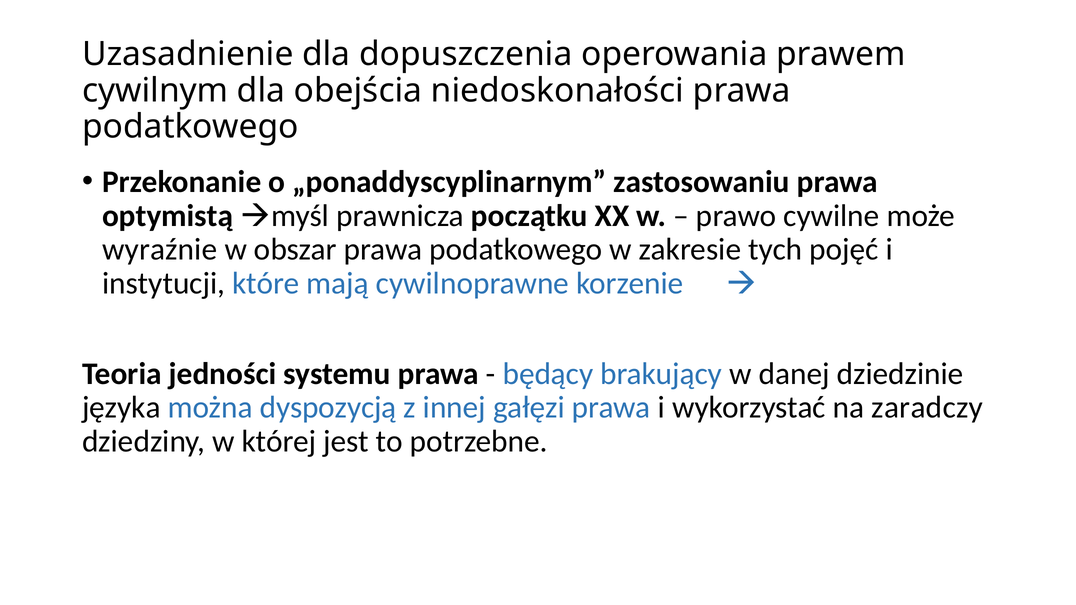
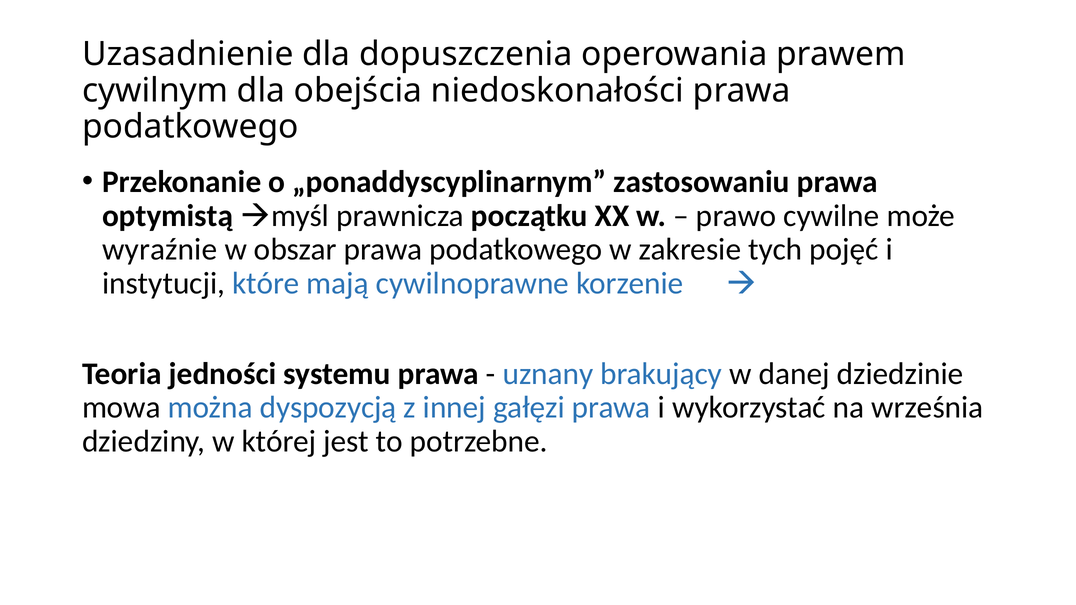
będący: będący -> uznany (548, 374)
języka: języka -> mowa (121, 408)
zaradczy: zaradczy -> września (927, 408)
